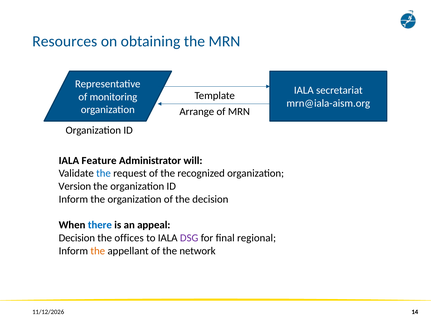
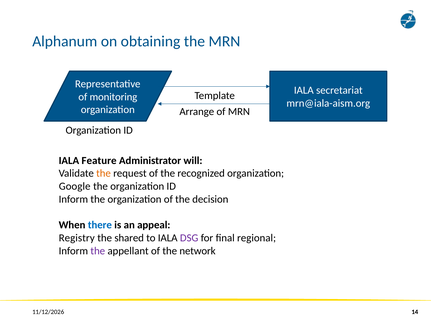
Resources: Resources -> Alphanum (65, 41)
the colour: blue -> orange (104, 174)
Version: Version -> Google (75, 186)
Decision: Decision -> Registry (77, 238)
offices: offices -> shared (129, 238)
the colour: orange -> purple (98, 251)
